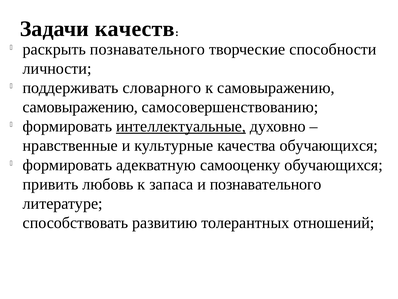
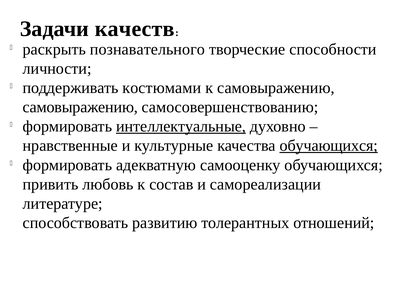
словарного: словарного -> костюмами (162, 88)
обучающихся underline: none -> present (329, 145)
запаса: запаса -> состав (171, 184)
и познавательного: познавательного -> самореализации (266, 184)
